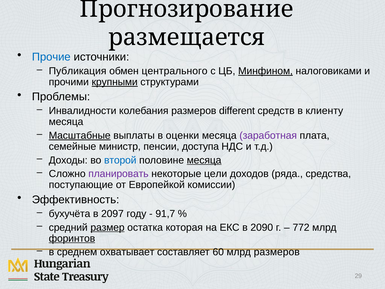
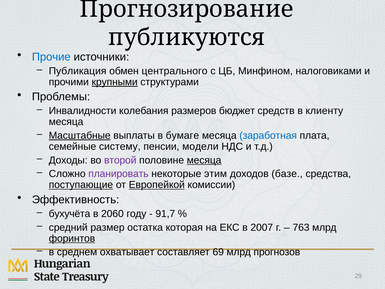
размещается: размещается -> публикуются (187, 37)
Минфином underline: present -> none (266, 71)
different: different -> бюджет (237, 111)
оценки: оценки -> бумаге (182, 135)
заработная colour: purple -> blue (268, 135)
министр: министр -> систему (120, 146)
доступа: доступа -> модели (200, 146)
второй colour: blue -> purple (120, 160)
цели: цели -> этим (216, 174)
ряда: ряда -> базе (287, 174)
поступающие underline: none -> present (81, 185)
Европейкой underline: none -> present (157, 185)
2097: 2097 -> 2060 (112, 214)
размер underline: present -> none (108, 227)
2090: 2090 -> 2007 (262, 227)
772: 772 -> 763 (301, 227)
60: 60 -> 69 (218, 252)
млрд размеров: размеров -> прогнозов (277, 252)
